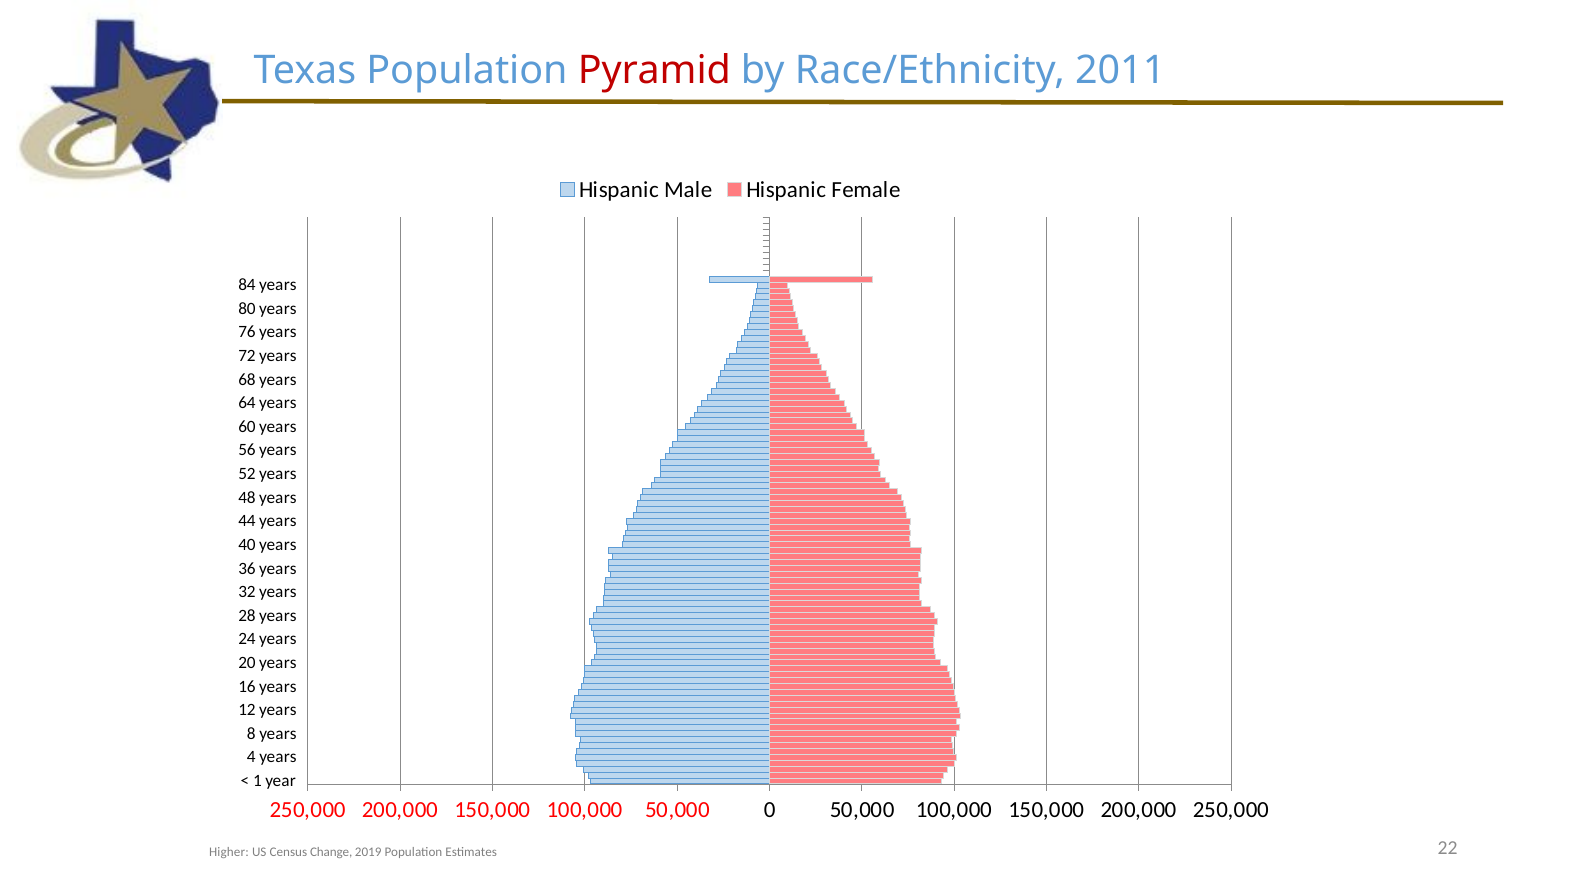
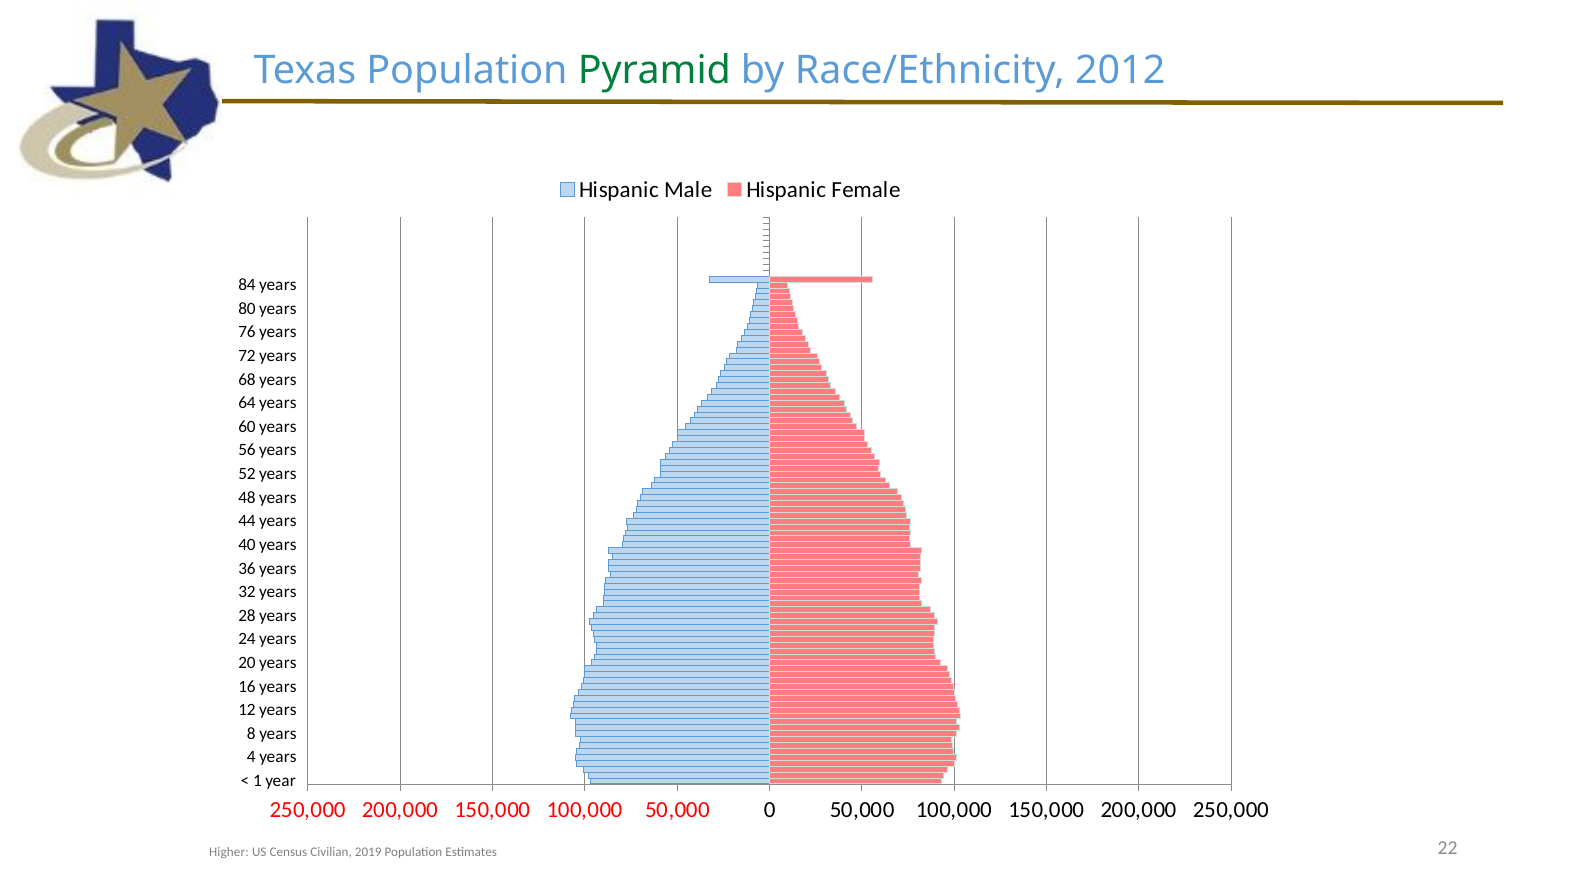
Pyramid colour: red -> green (654, 70)
2011: 2011 -> 2012 (1120, 70)
Change: Change -> Civilian (331, 852)
